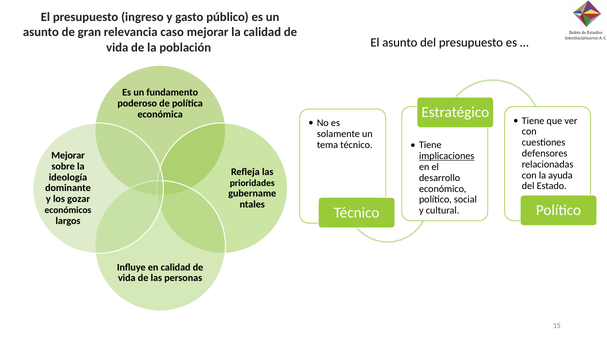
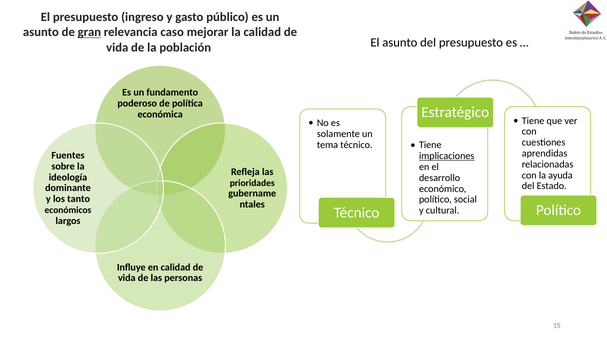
gran underline: none -> present (89, 32)
defensores: defensores -> aprendidas (545, 154)
Mejorar: Mejorar -> Fuentes (68, 156)
gozar: gozar -> tanto (79, 199)
